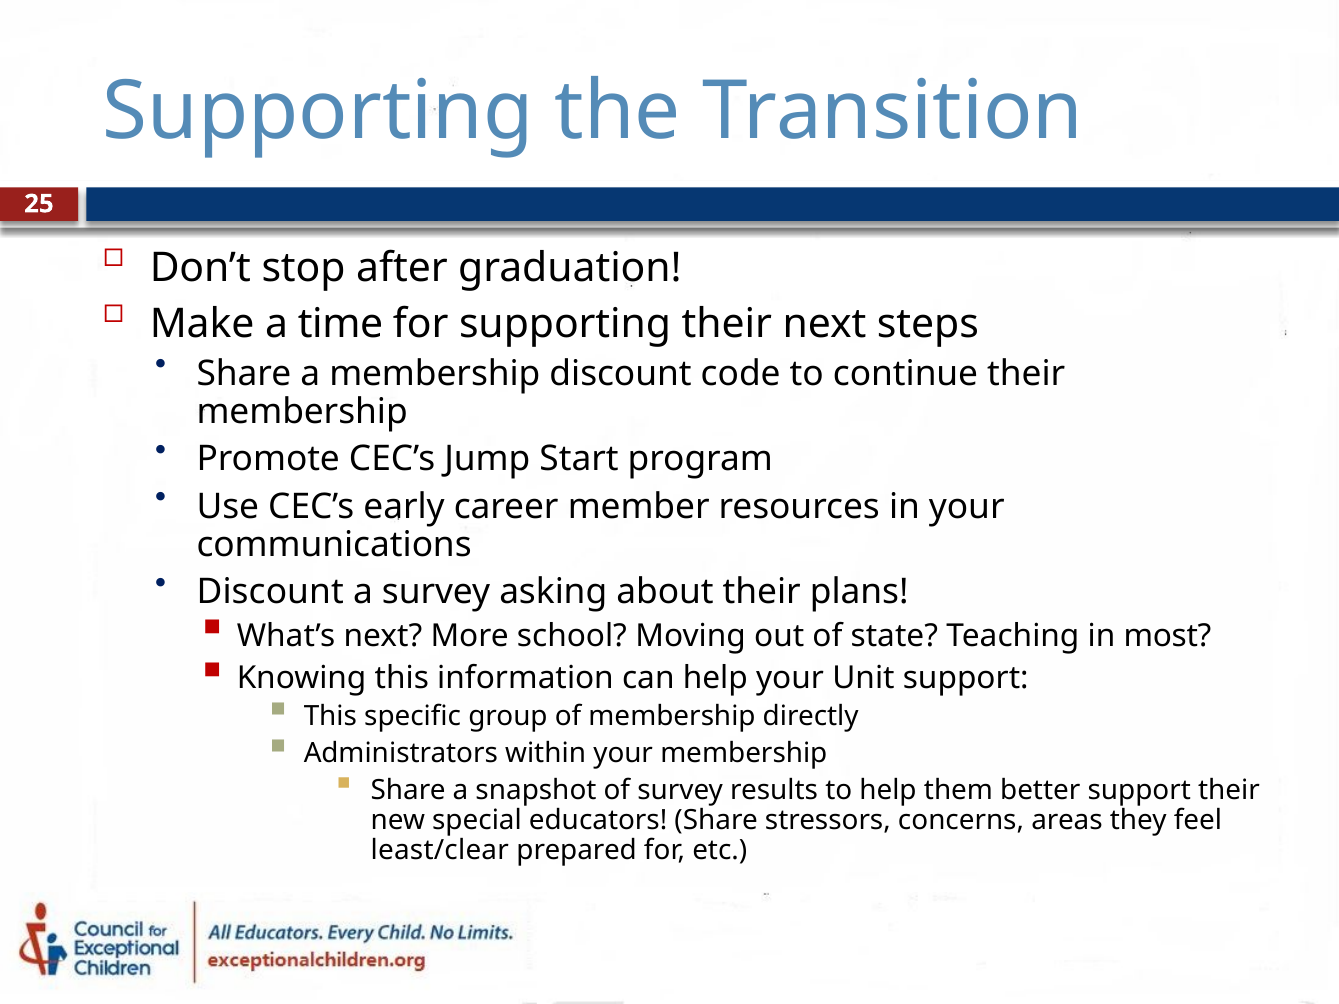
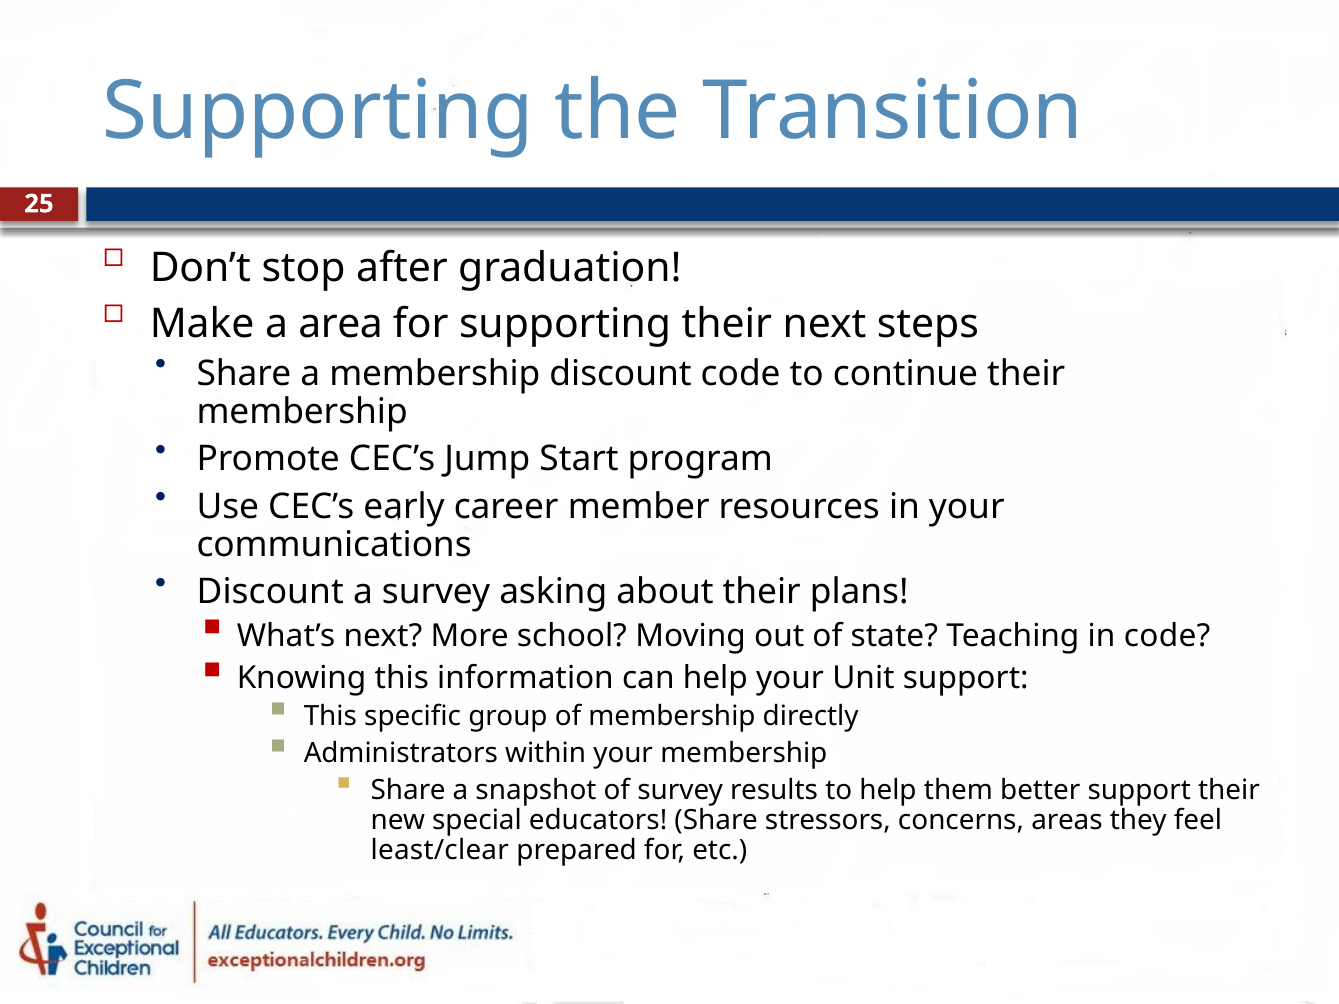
time: time -> area (341, 324)
in most: most -> code (1167, 636)
